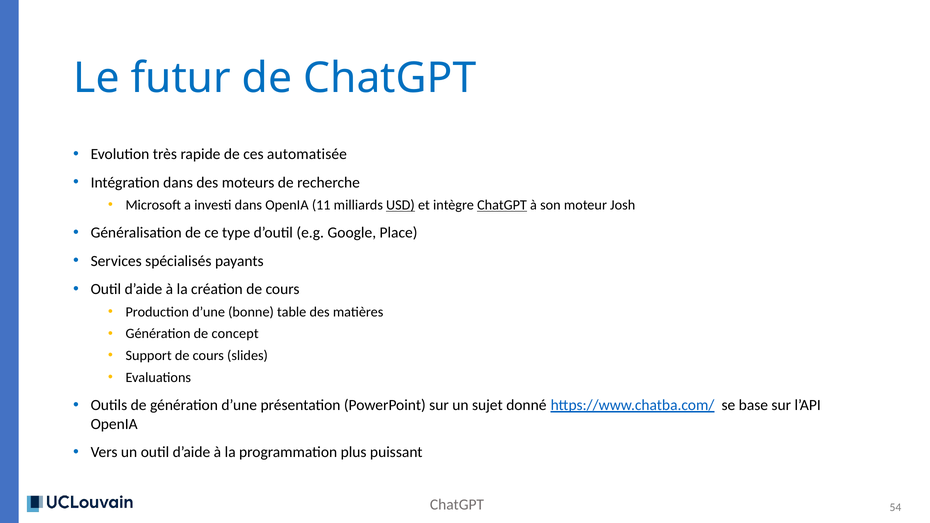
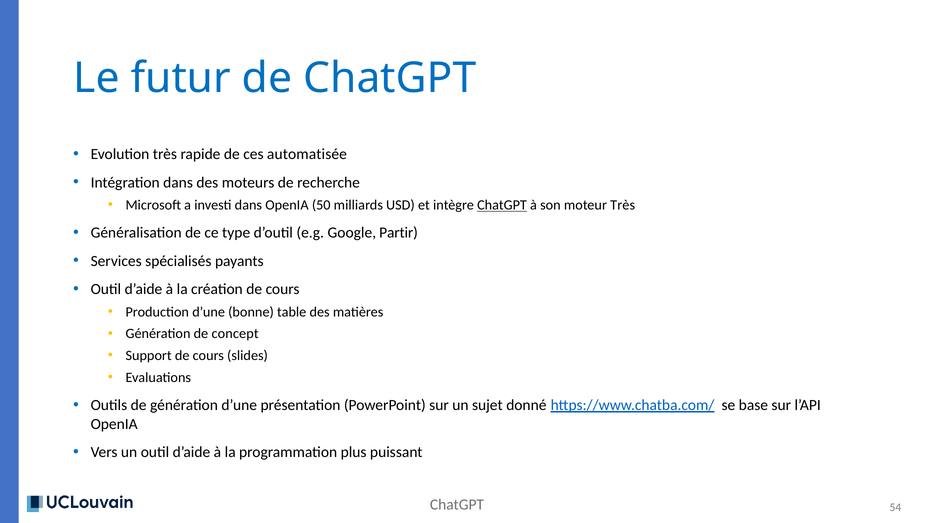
11: 11 -> 50 (321, 205)
USD underline: present -> none (400, 205)
moteur Josh: Josh -> Très (623, 205)
Place: Place -> Partir (399, 233)
